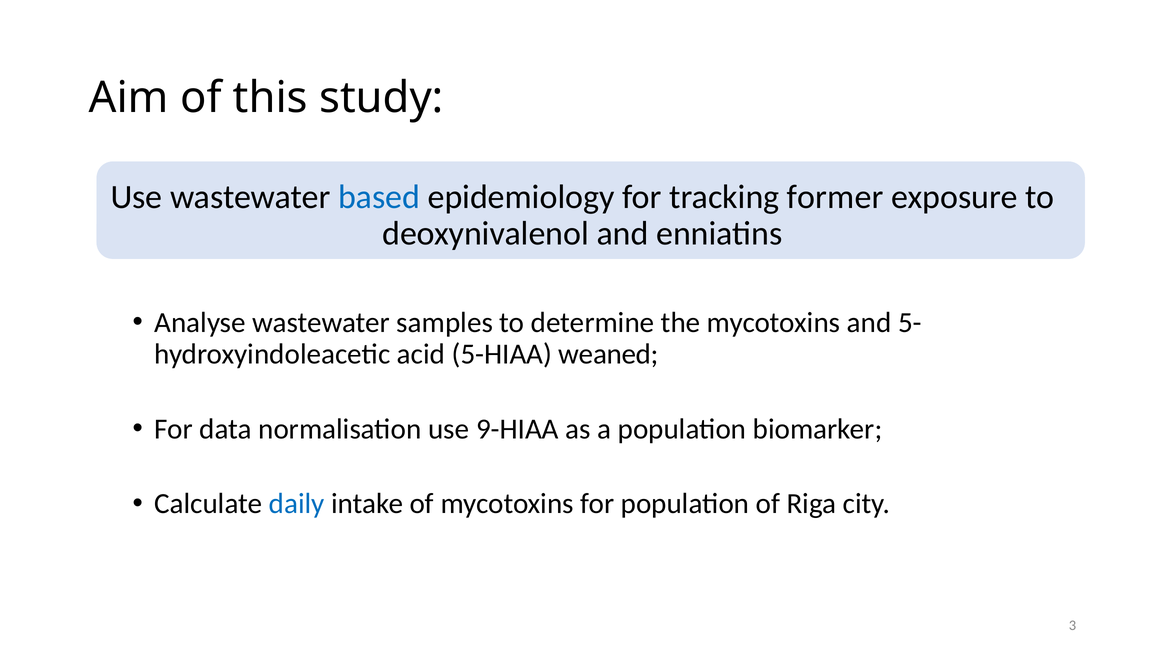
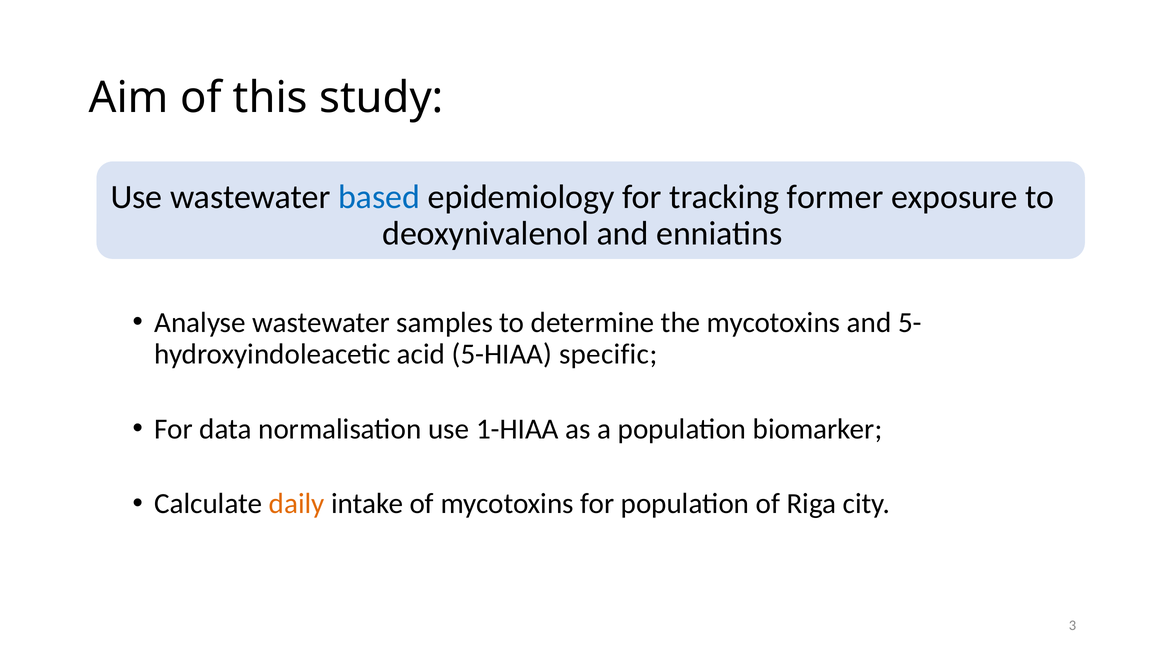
weaned: weaned -> specific (608, 354)
9-HIAA: 9-HIAA -> 1-HIAA (517, 429)
daily colour: blue -> orange (297, 504)
